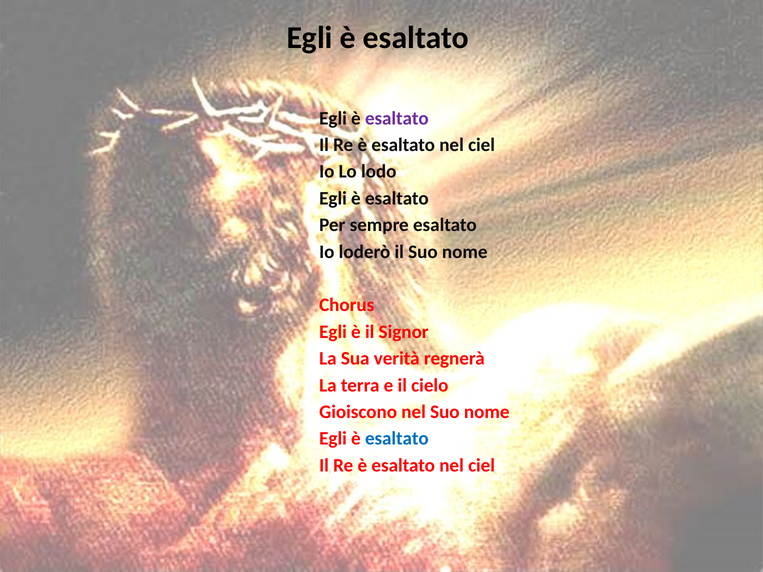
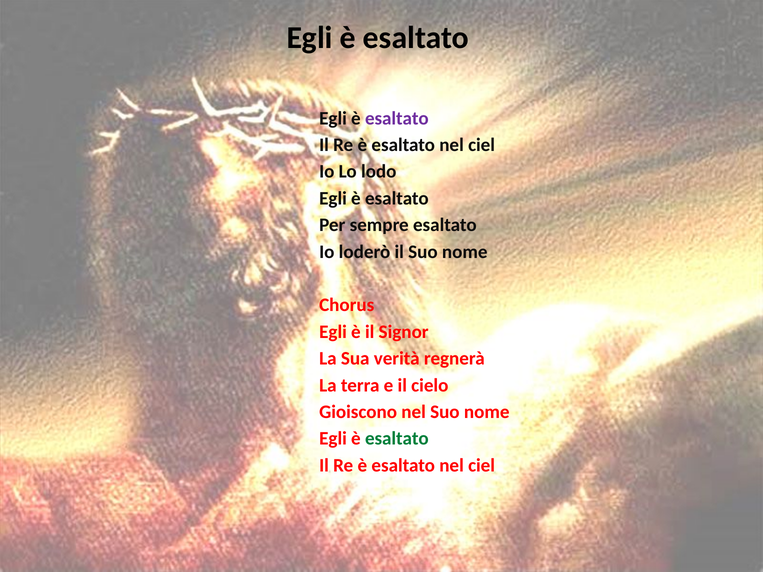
esaltato colour: blue -> green (397, 439)
